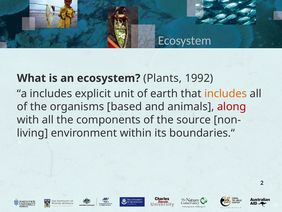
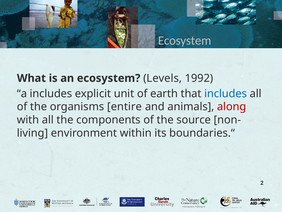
Plants: Plants -> Levels (163, 78)
includes colour: orange -> blue (226, 93)
based: based -> entire (125, 107)
